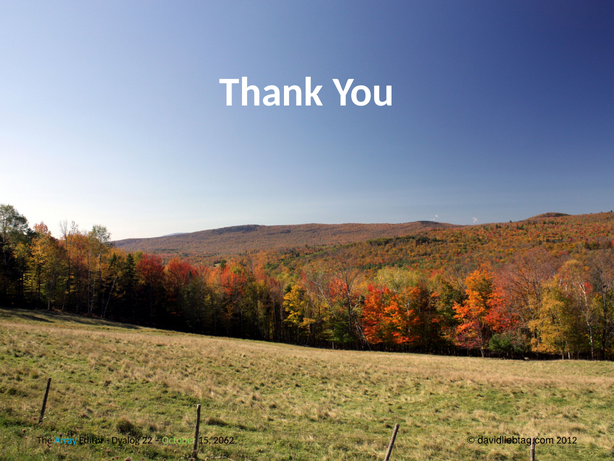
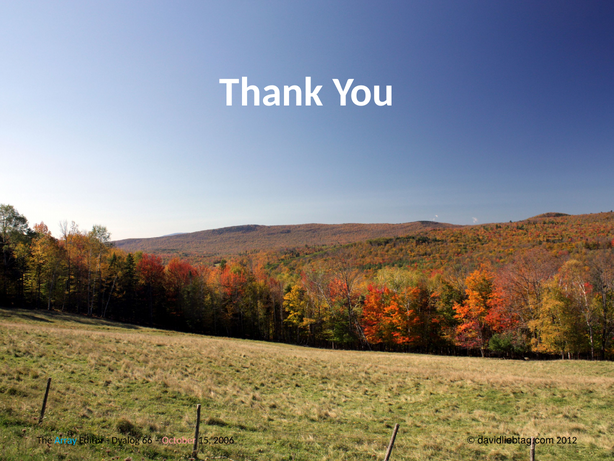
22: 22 -> 66 (147, 440)
October colour: light green -> pink (179, 440)
2062: 2062 -> 2006 (224, 440)
